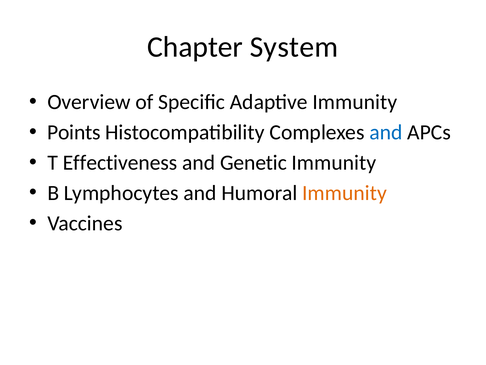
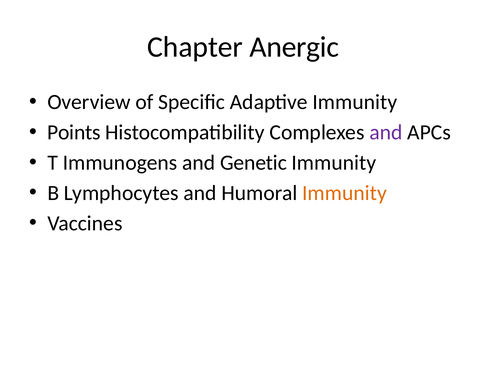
System: System -> Anergic (294, 47)
and colour: blue -> purple (386, 132)
Effectiveness: Effectiveness -> Immunogens (120, 162)
